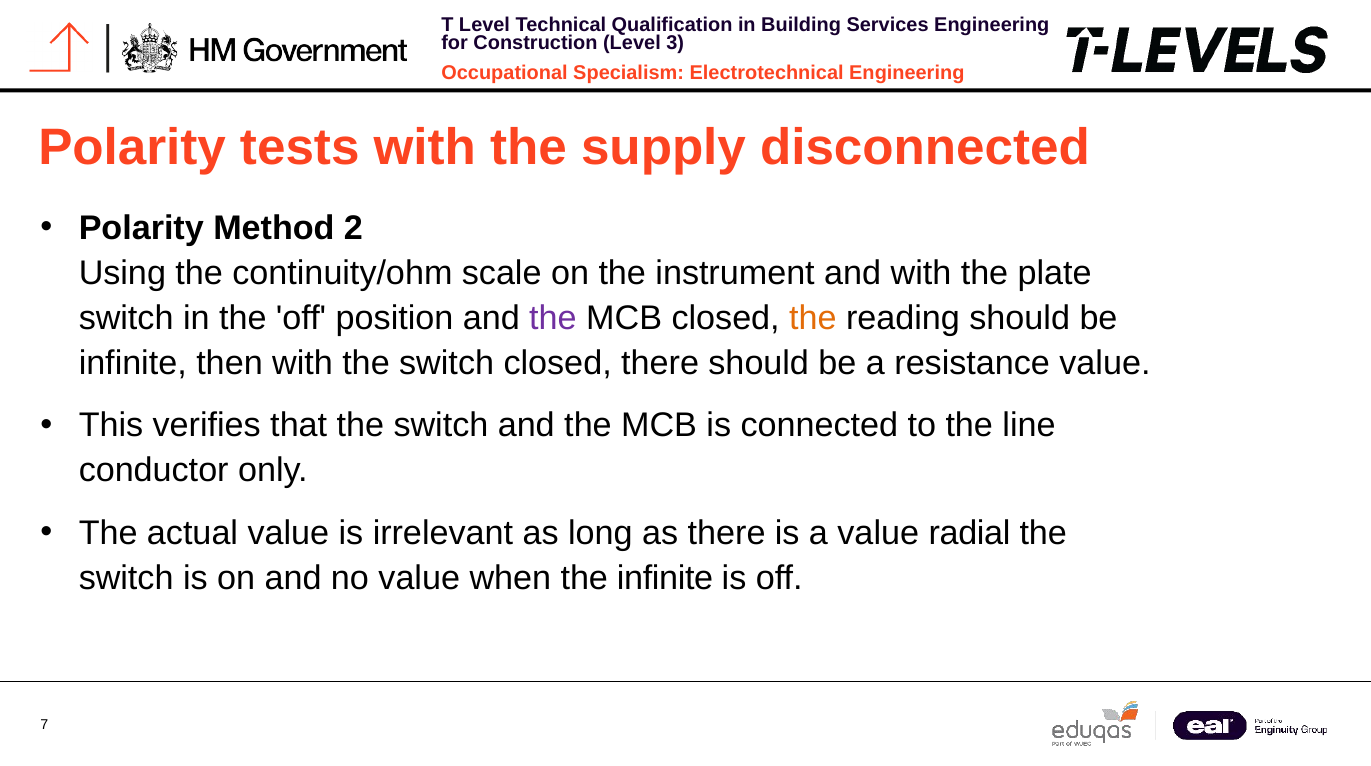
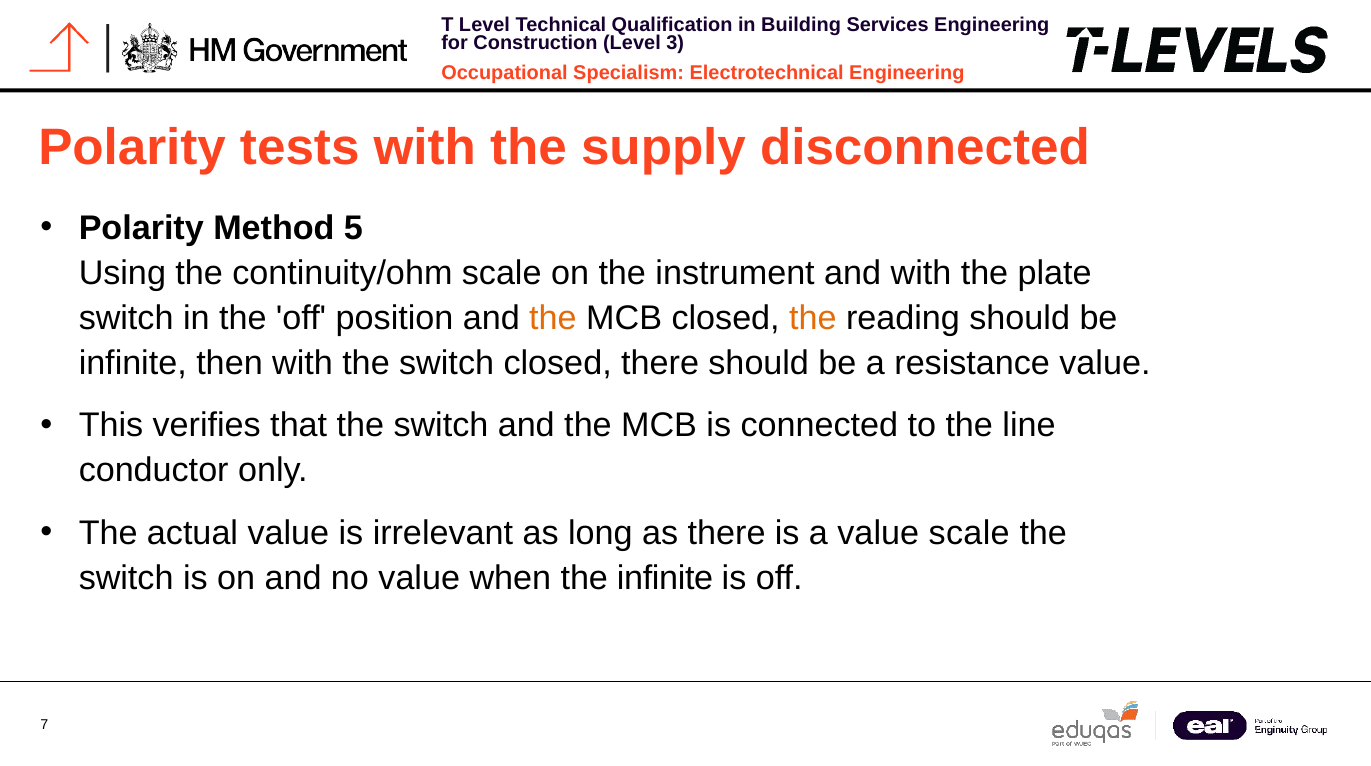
2: 2 -> 5 (353, 229)
the colour: purple -> orange (553, 319)
value radial: radial -> scale (969, 533)
